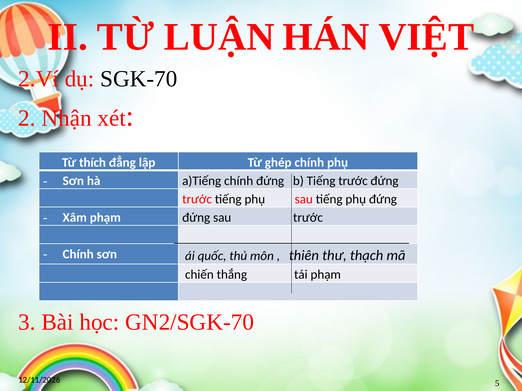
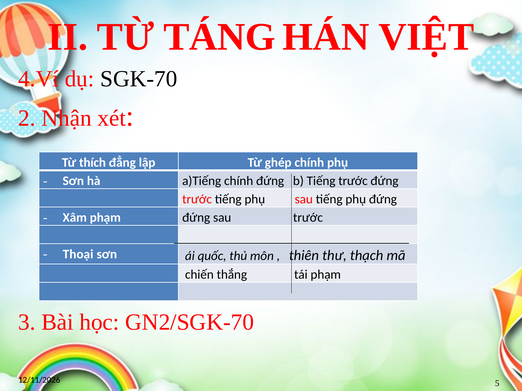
LUẬN: LUẬN -> TÁNG (220, 37)
2.Ví: 2.Ví -> 4.Ví (39, 79)
Chính: Chính -> Thoại (78, 254)
